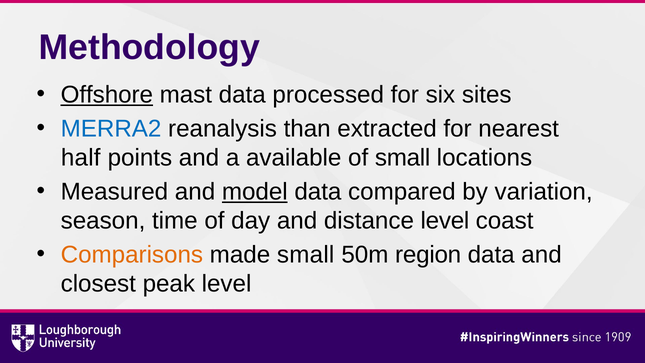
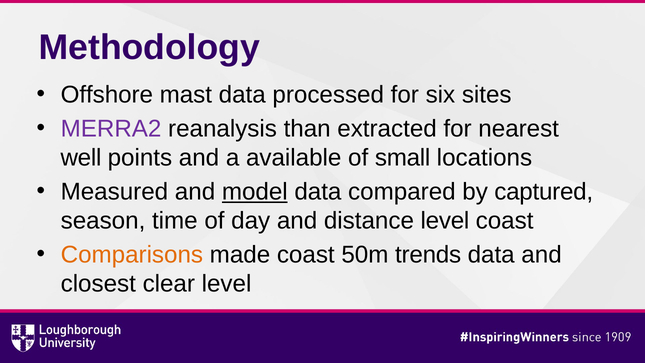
Offshore underline: present -> none (107, 95)
MERRA2 colour: blue -> purple (111, 129)
half: half -> well (81, 158)
variation: variation -> captured (544, 192)
made small: small -> coast (306, 255)
region: region -> trends (428, 255)
peak: peak -> clear (169, 284)
